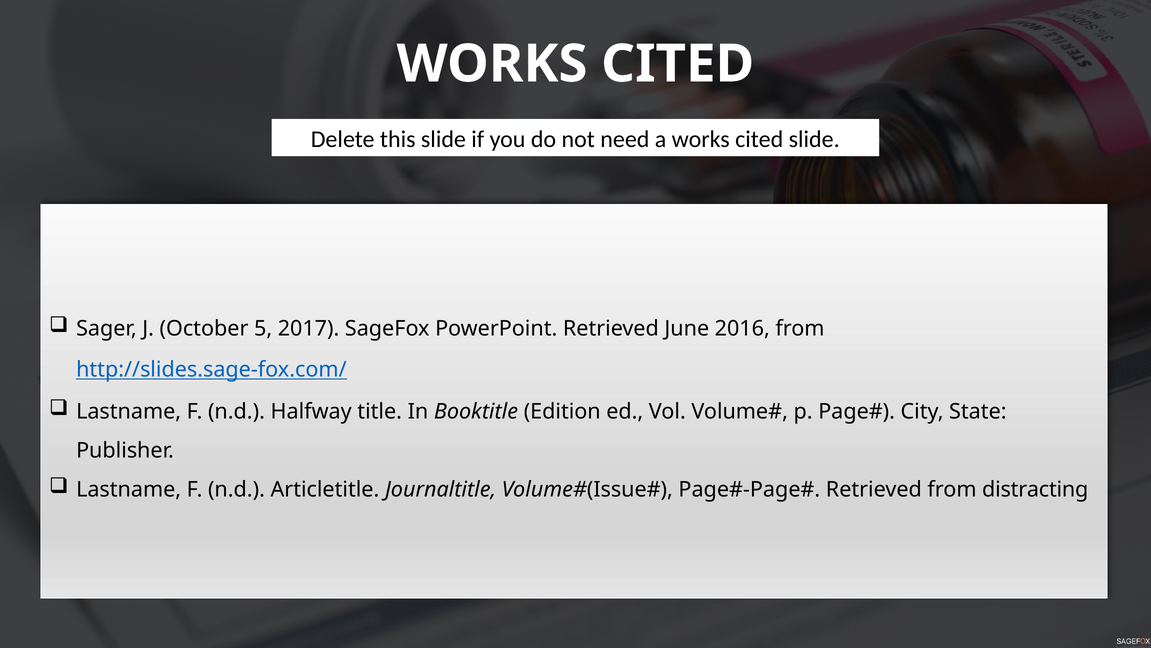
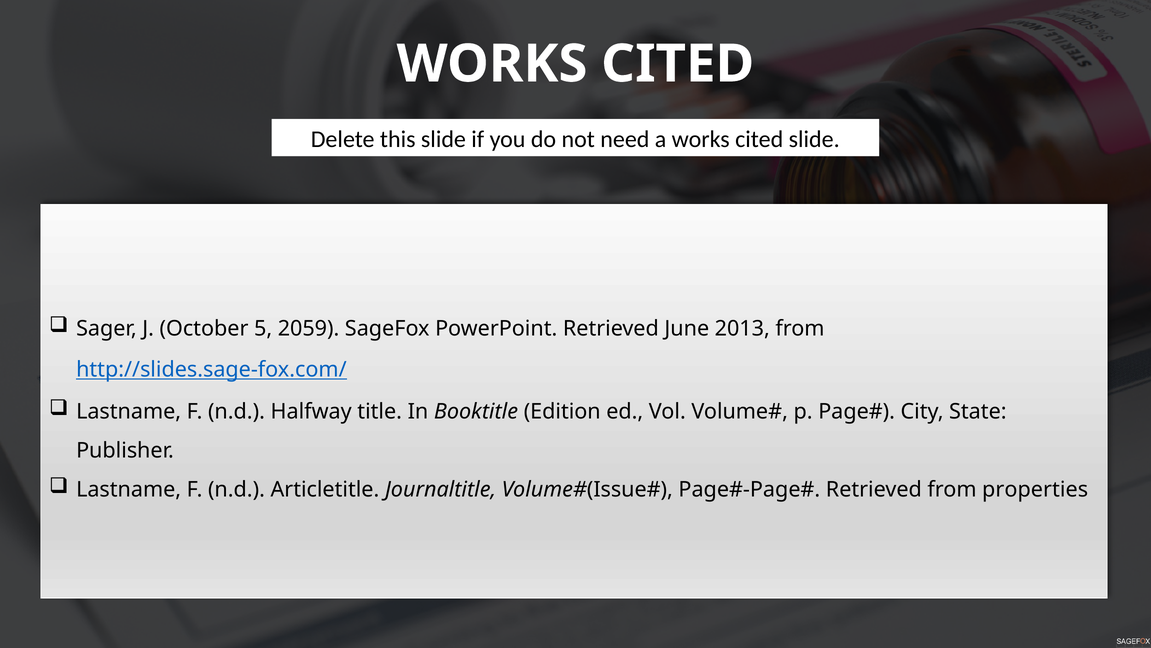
2017: 2017 -> 2059 (309, 328)
2016: 2016 -> 2013 (742, 328)
distracting: distracting -> properties (1035, 489)
